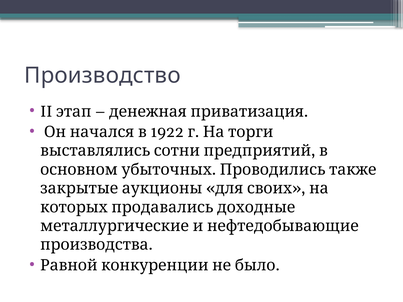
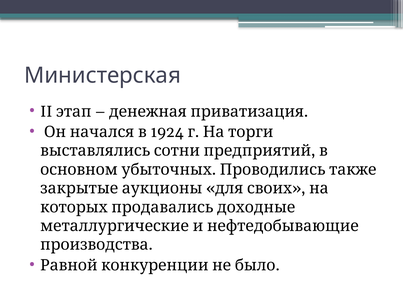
Производство: Производство -> Министерская (103, 75)
1922: 1922 -> 1924 (167, 132)
